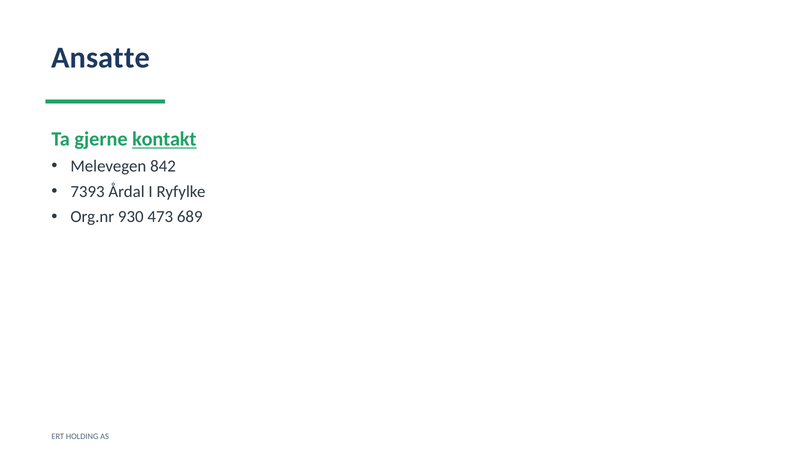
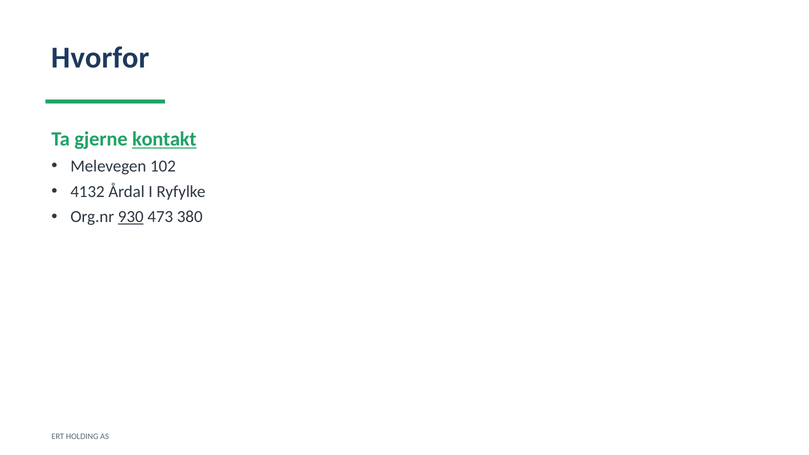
Ansatte: Ansatte -> Hvorfor (101, 58)
842: 842 -> 102 (163, 166)
7393: 7393 -> 4132 (88, 192)
930 underline: none -> present (131, 217)
689: 689 -> 380 (190, 217)
